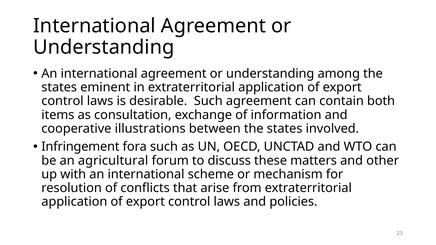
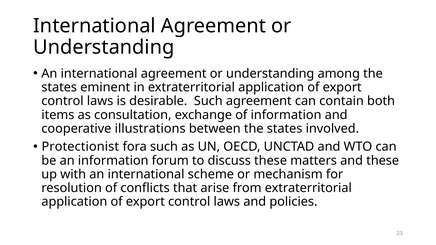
Infringement: Infringement -> Protectionist (80, 147)
an agricultural: agricultural -> information (113, 161)
and other: other -> these (383, 161)
